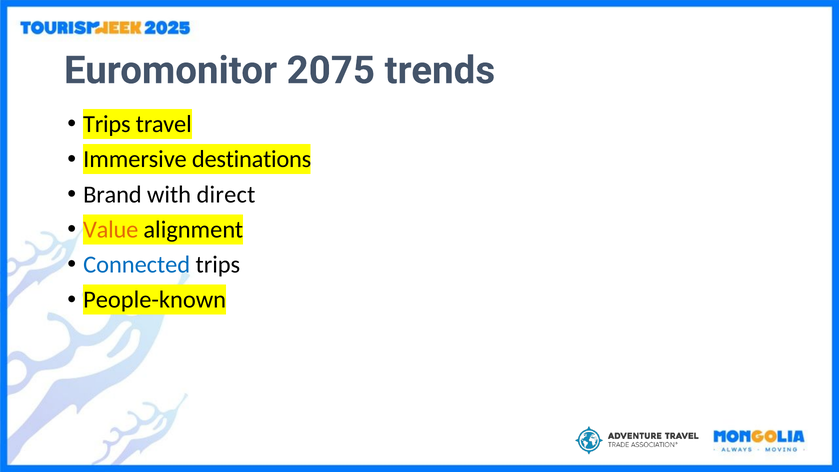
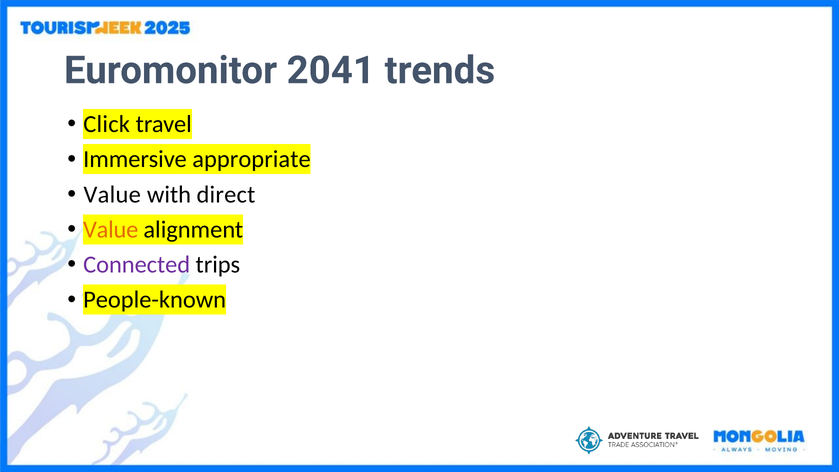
2075: 2075 -> 2041 (331, 70)
Trips: Trips -> Click (107, 124)
destinations: destinations -> appropriate (251, 159)
Brand: Brand -> Value (112, 194)
Connected colour: blue -> purple (137, 265)
